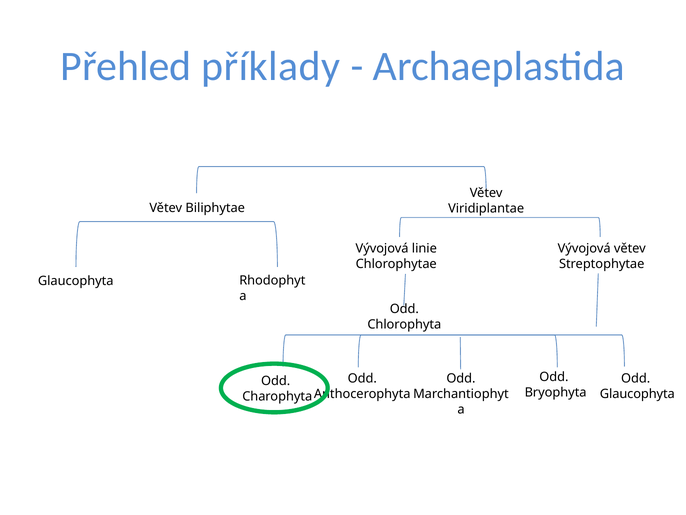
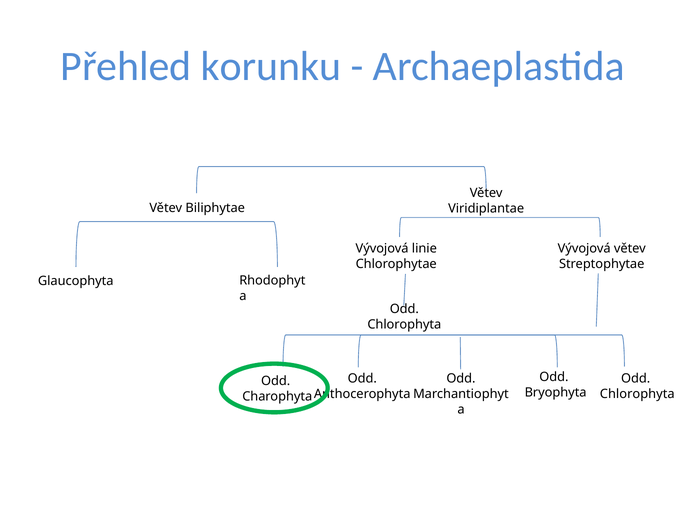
příklady: příklady -> korunku (271, 66)
Glaucophyta: Glaucophyta -> Chlorophyta (637, 394)
